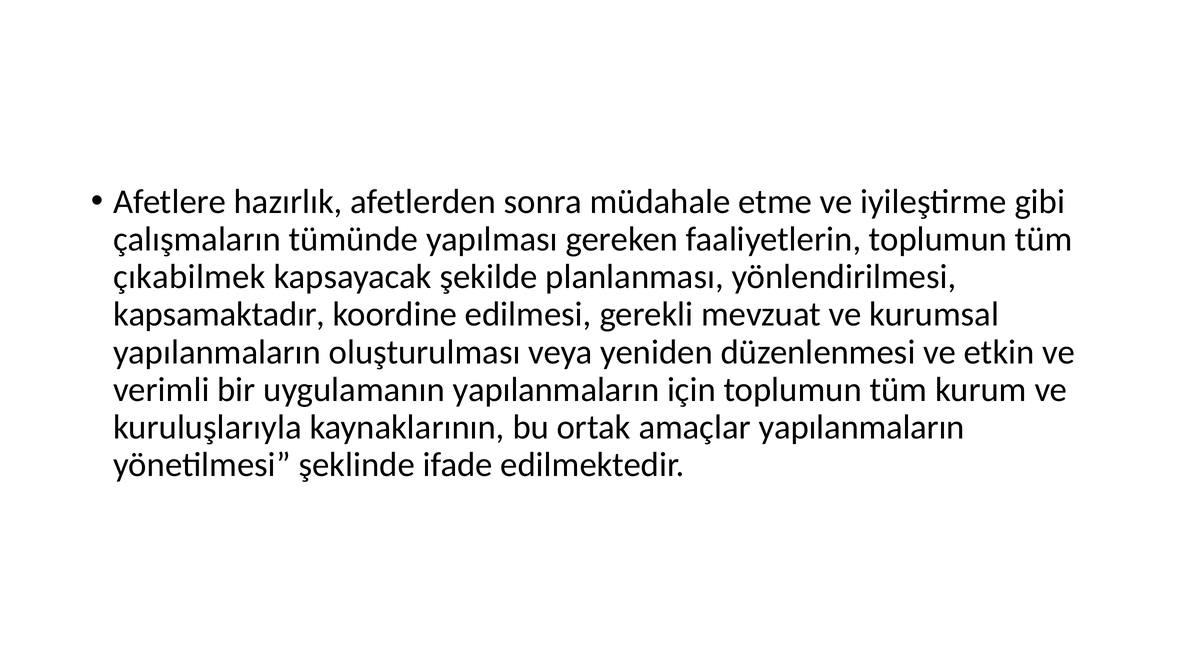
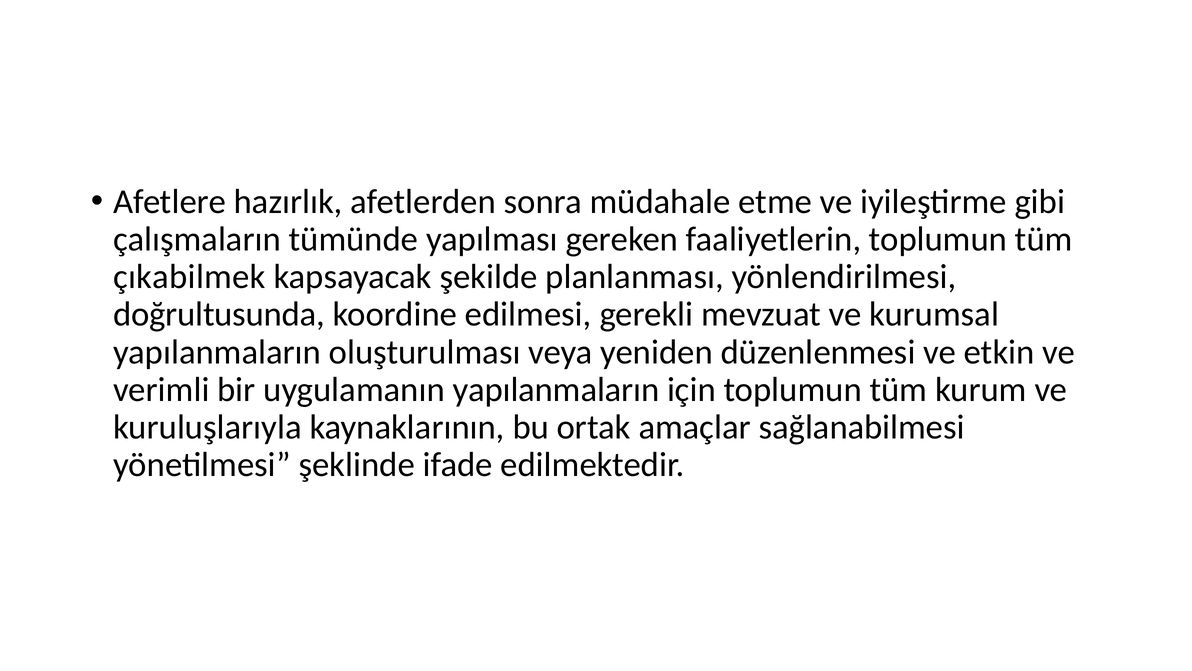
kapsamaktadır: kapsamaktadır -> doğrultusunda (219, 314)
amaçlar yapılanmaların: yapılanmaların -> sağlanabilmesi (862, 427)
